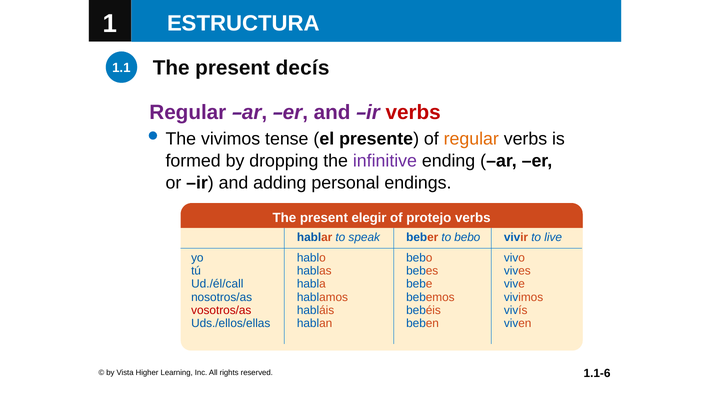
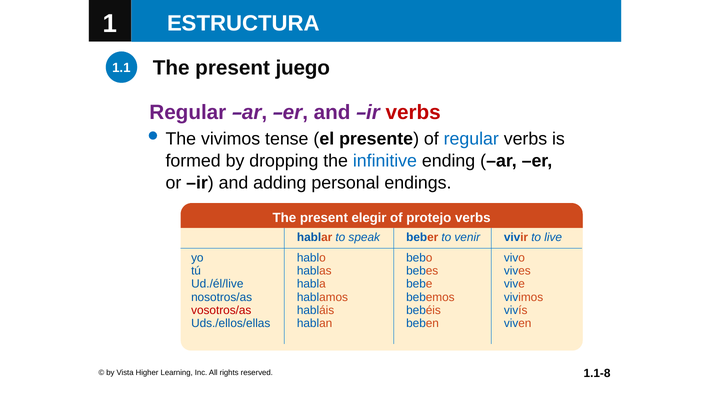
decís: decís -> juego (303, 68)
regular colour: orange -> blue (471, 139)
infinitive colour: purple -> blue (385, 161)
to bebo: bebo -> venir (467, 237)
Ud./él/call: Ud./él/call -> Ud./él/live (217, 284)
1.1-6: 1.1-6 -> 1.1-8 (597, 374)
